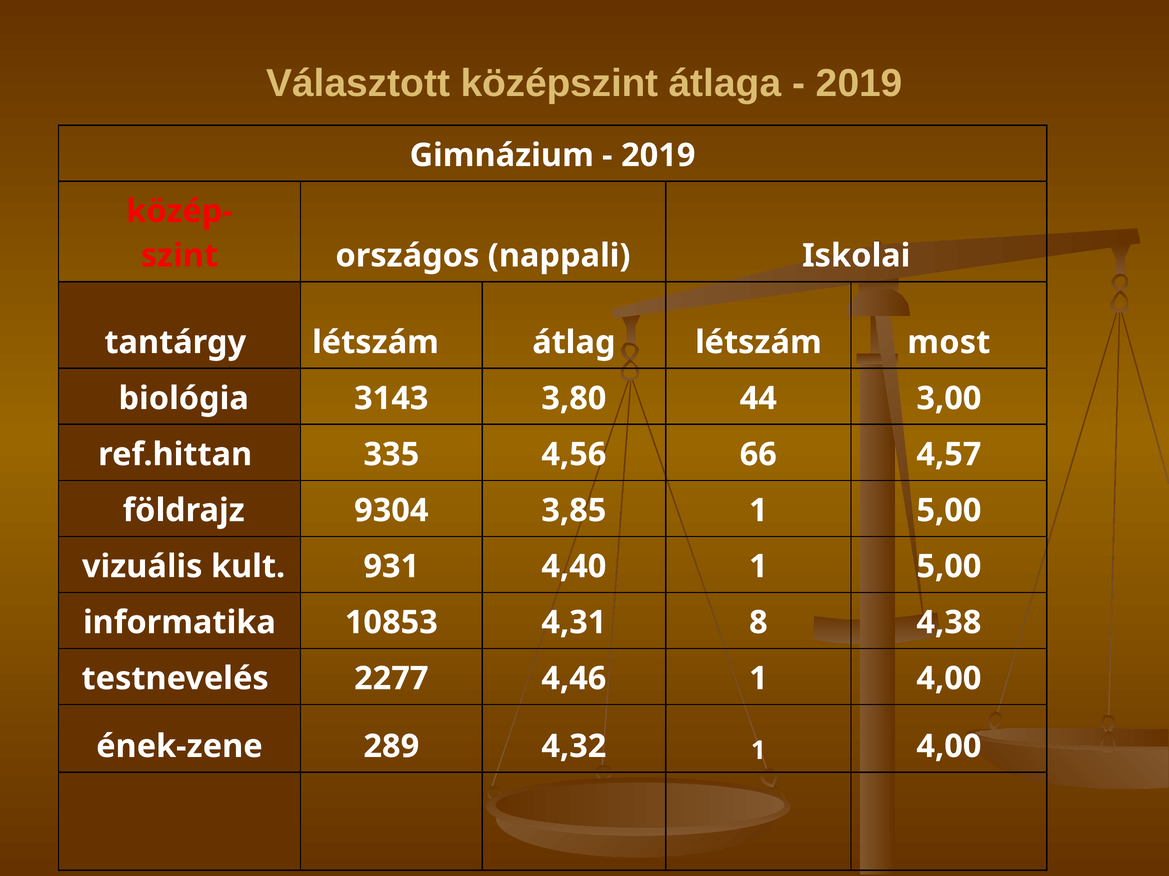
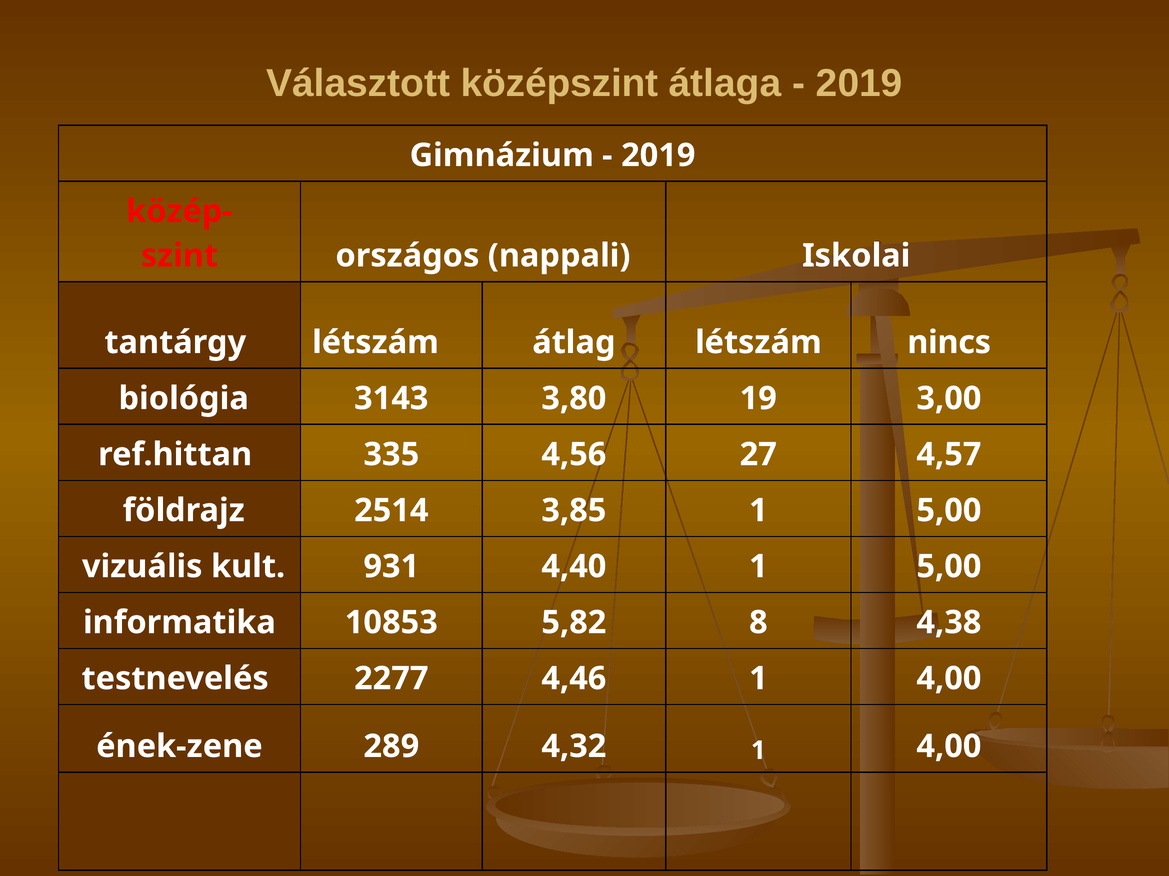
most: most -> nincs (949, 343)
44: 44 -> 19 (758, 399)
66: 66 -> 27 (758, 455)
9304: 9304 -> 2514 (391, 511)
4,31: 4,31 -> 5,82 (574, 623)
